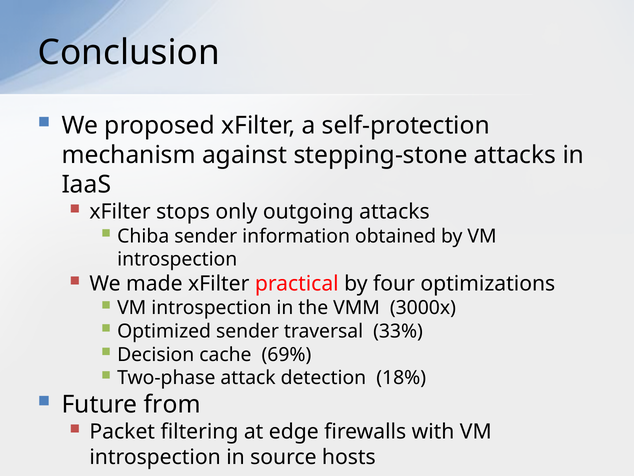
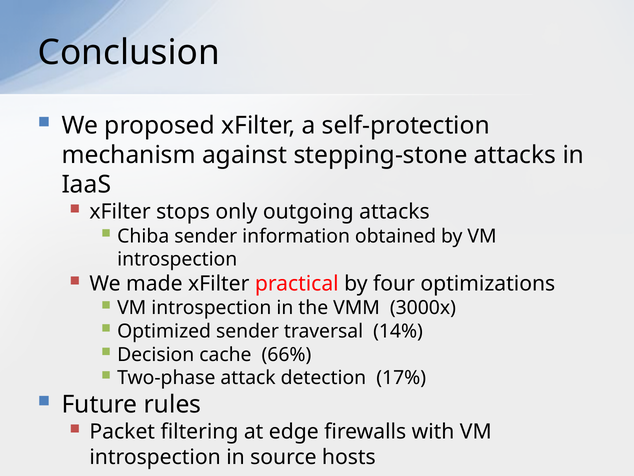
33%: 33% -> 14% (398, 331)
69%: 69% -> 66% (286, 354)
18%: 18% -> 17% (401, 377)
from: from -> rules (172, 404)
